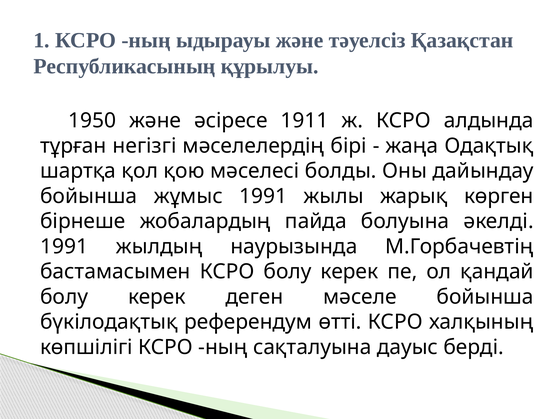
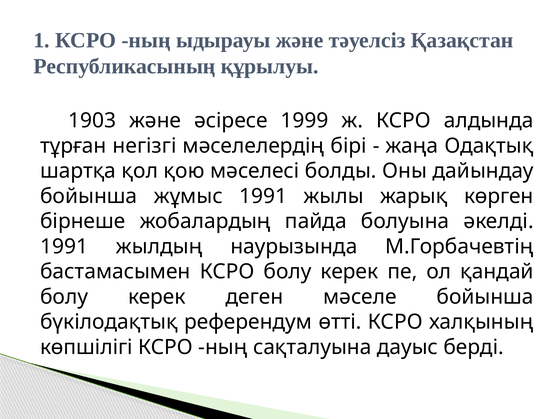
1950: 1950 -> 1903 (92, 121)
1911: 1911 -> 1999 (305, 121)
